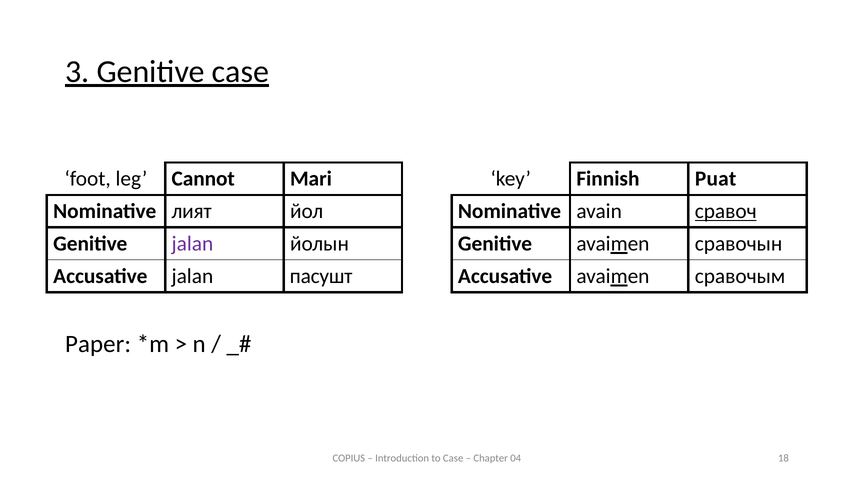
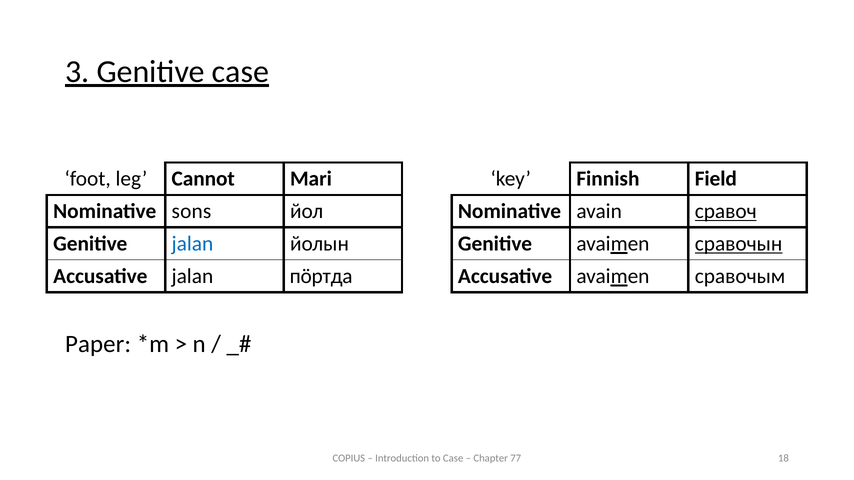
Puat: Puat -> Field (716, 179)
лият: лият -> sons (191, 212)
jalan colour: purple -> blue (192, 244)
сравочын underline: none -> present (739, 244)
пасушт: пасушт -> пӧртда (321, 276)
04: 04 -> 77 (516, 459)
